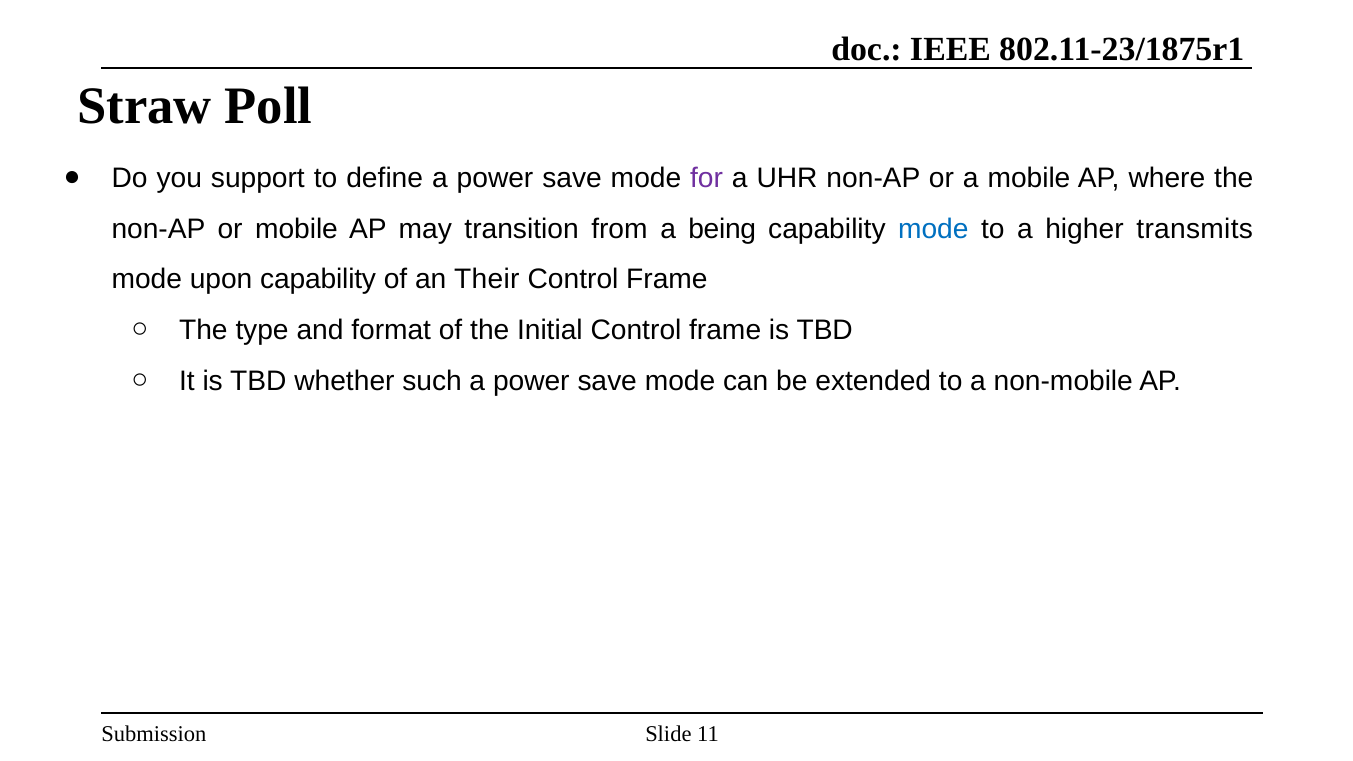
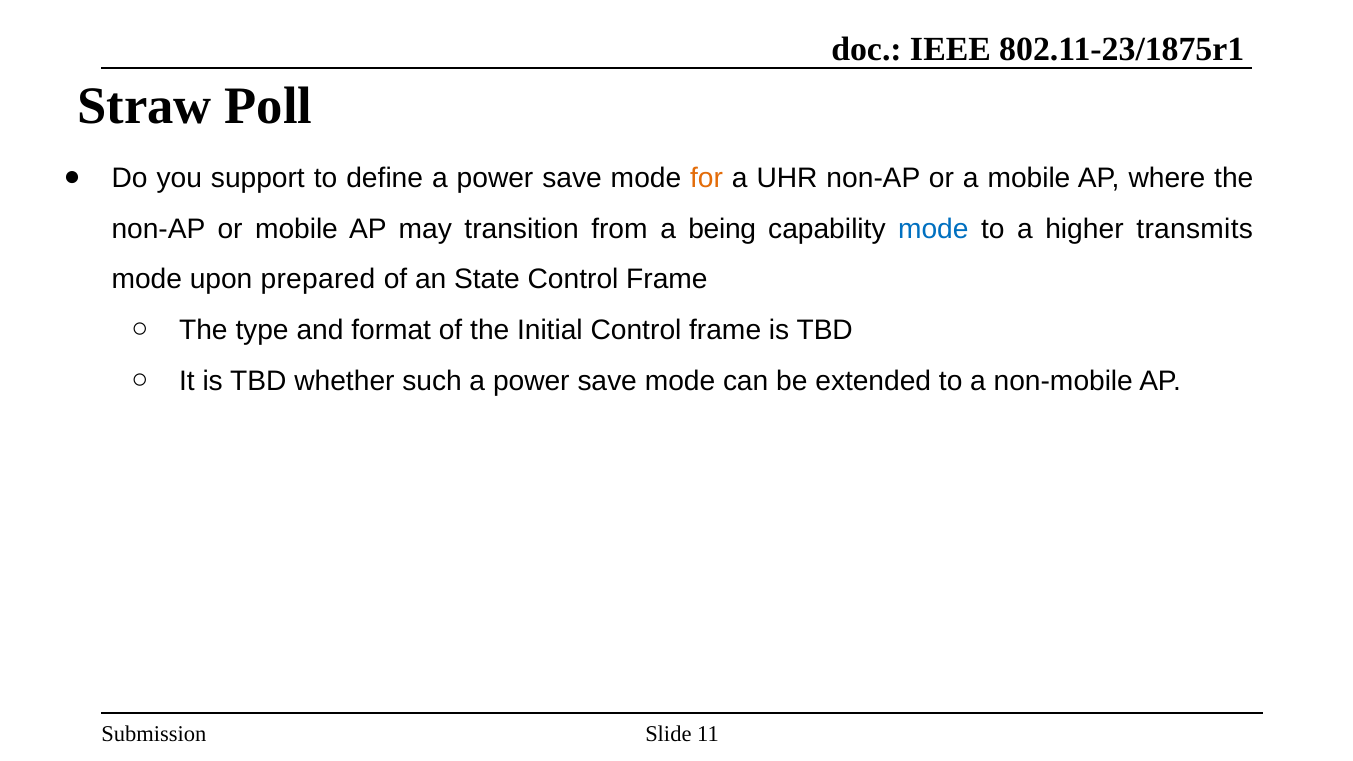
for colour: purple -> orange (707, 178)
upon capability: capability -> prepared (318, 280)
Their: Their -> State (487, 280)
